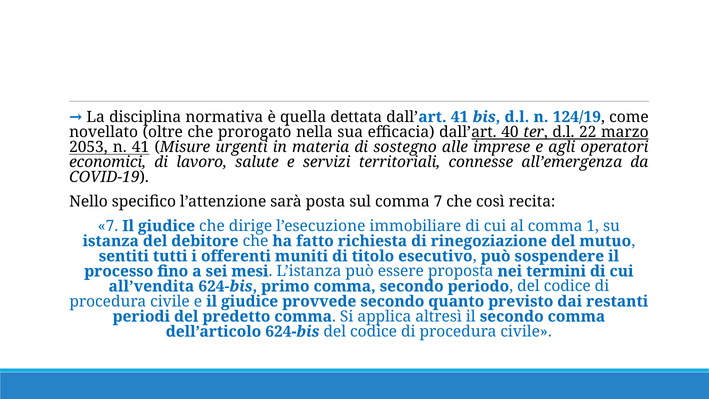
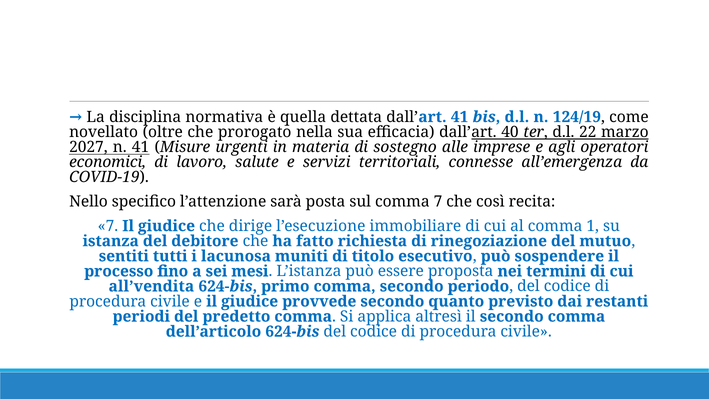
2053: 2053 -> 2027 (88, 147)
offerenti: offerenti -> lacunosa (236, 256)
